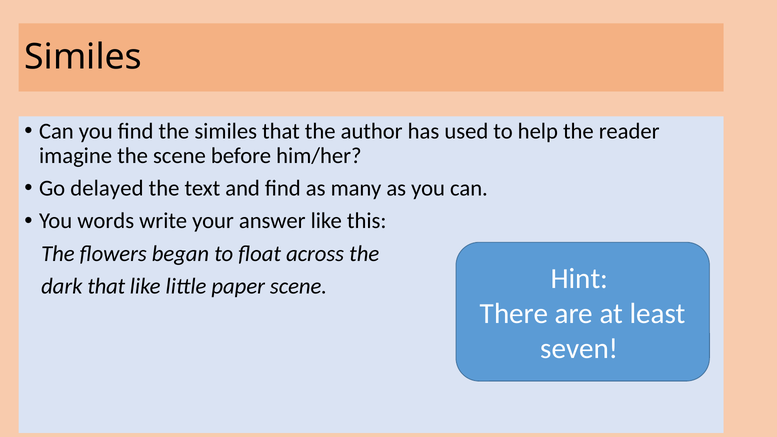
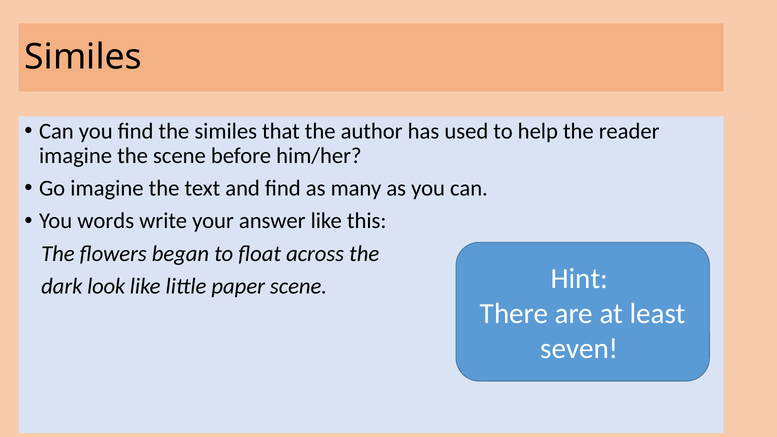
Go delayed: delayed -> imagine (107, 188)
dark that: that -> look (106, 286)
